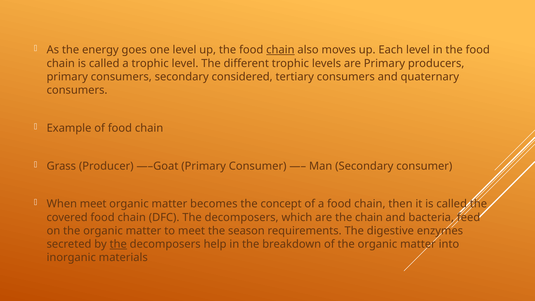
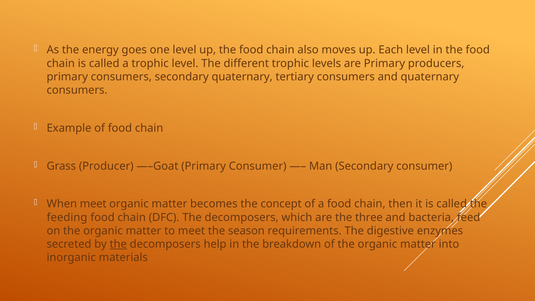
chain underline: present -> none (280, 50)
secondary considered: considered -> quaternary (242, 77)
covered: covered -> feeding (67, 217)
the chain: chain -> three (369, 217)
